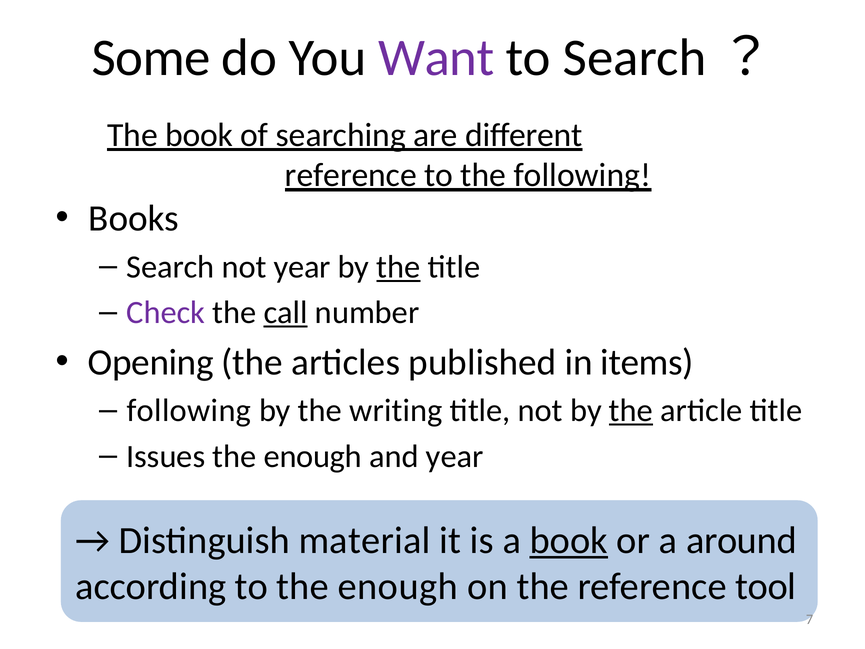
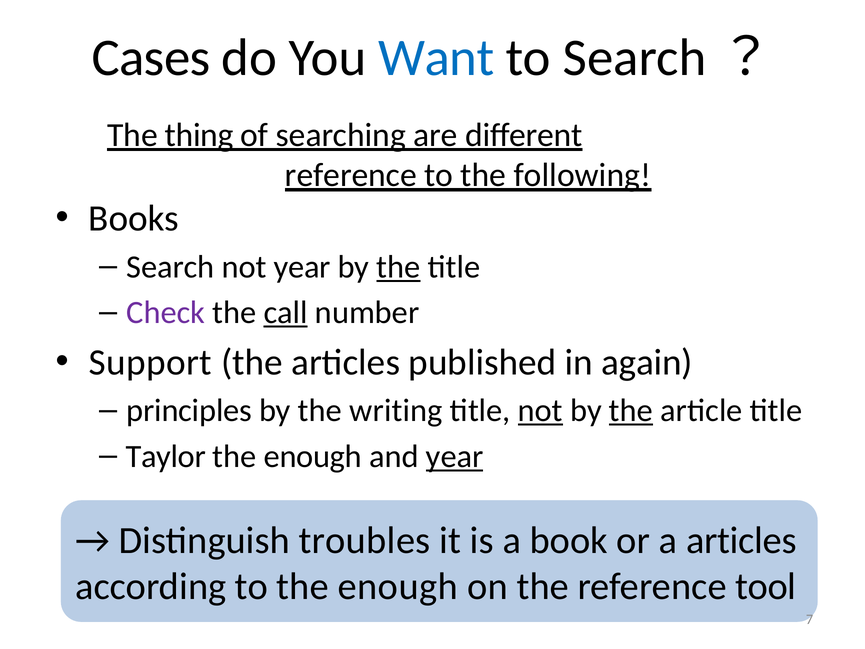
Some: Some -> Cases (151, 58)
Want colour: purple -> blue (436, 58)
The book: book -> thing (199, 135)
Opening: Opening -> Support (150, 362)
items: items -> again (647, 362)
following: following -> principles (189, 411)
not underline: none -> present (540, 411)
Issues: Issues -> Taylor (166, 456)
year underline: none -> present (455, 456)
material: material -> troubles (365, 540)
book underline: present -> none (569, 540)
a around: around -> articles (741, 540)
